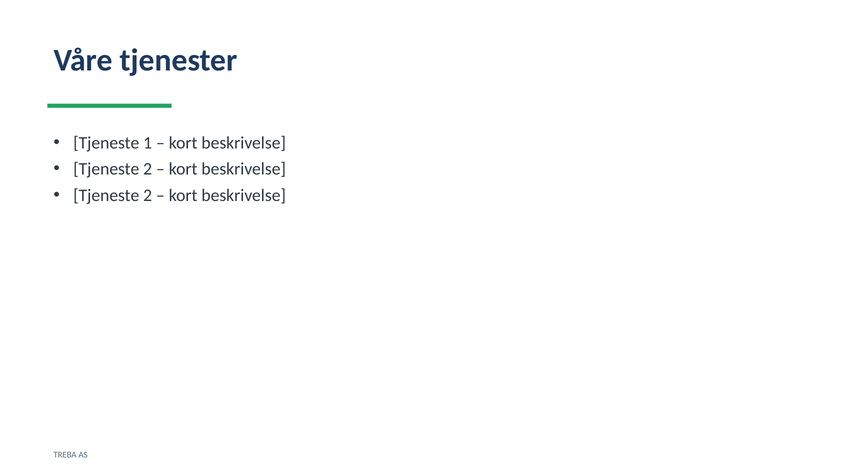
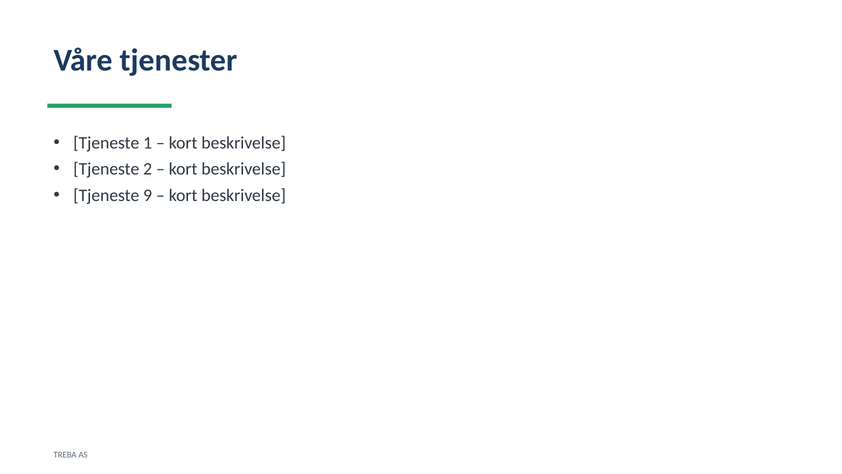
2: 2 -> 9 (148, 195)
